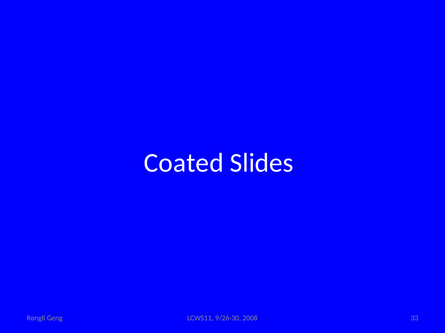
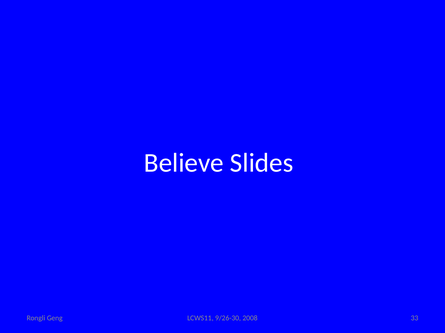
Coated: Coated -> Believe (184, 163)
